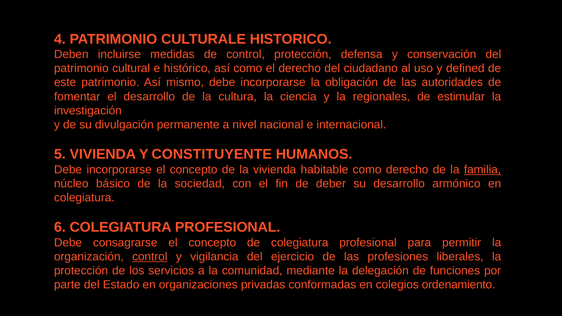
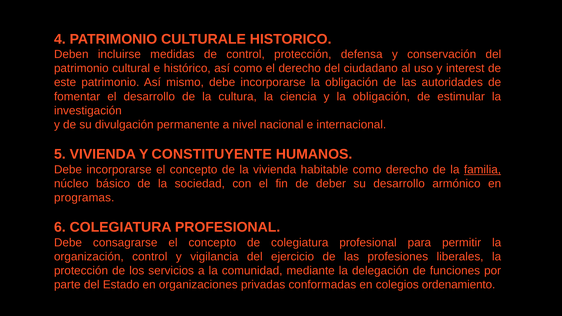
defined: defined -> interest (465, 68)
y la regionales: regionales -> obligación (381, 97)
colegiatura: colegiatura -> programas (84, 198)
control underline: present -> none (150, 257)
